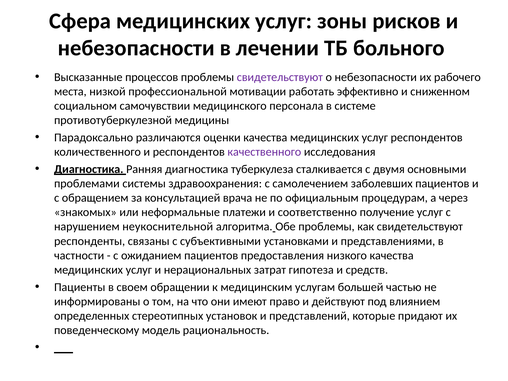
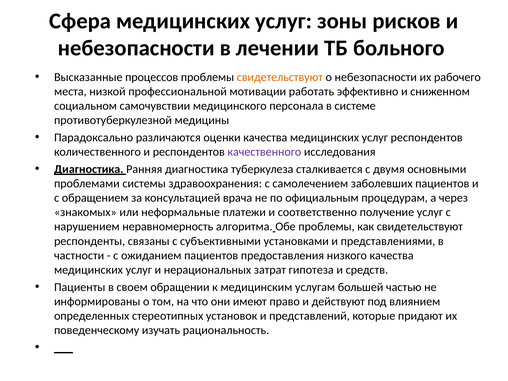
свидетельствуют colour: purple -> orange (280, 77)
неукоснительной: неукоснительной -> неравномерность (168, 227)
модель: модель -> изучать (161, 330)
